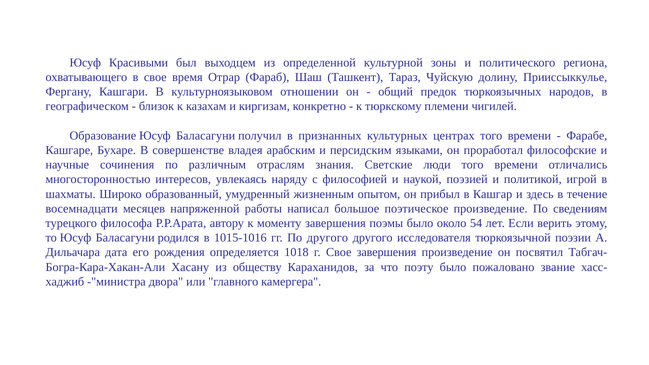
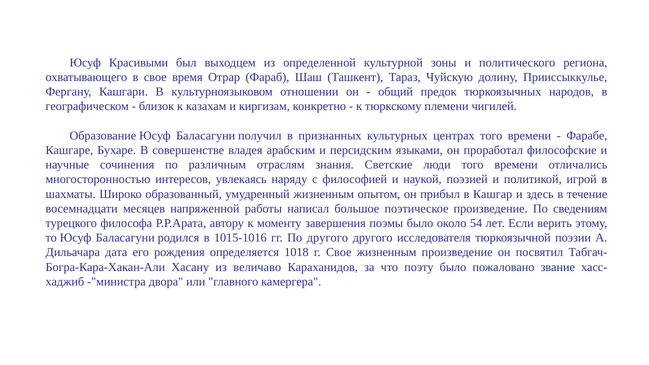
Свое завершения: завершения -> жизненным (387, 253)
обществу: обществу -> величаво (257, 267)
